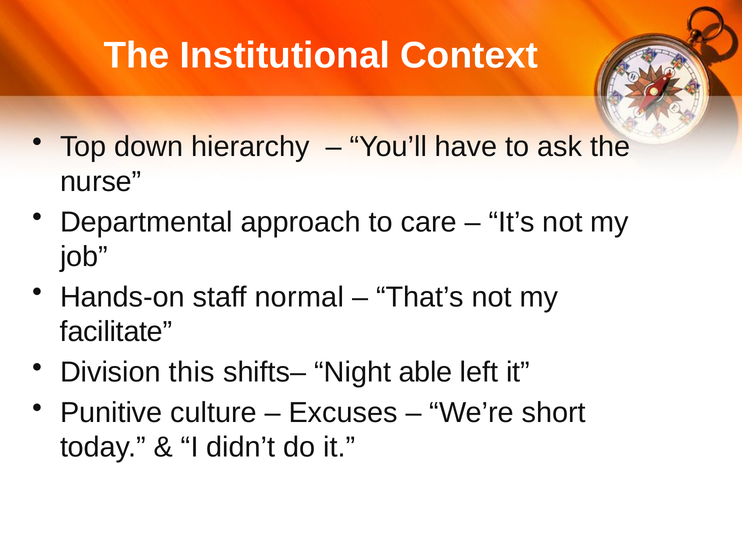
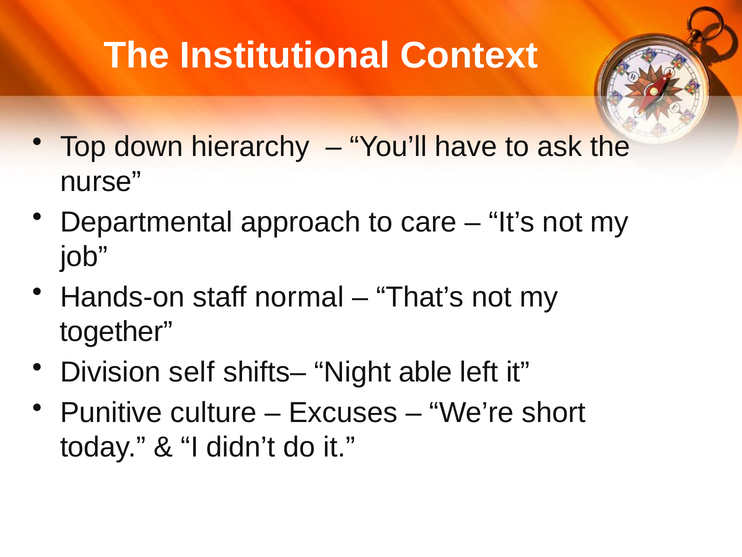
facilitate: facilitate -> together (116, 332)
this: this -> self (192, 372)
